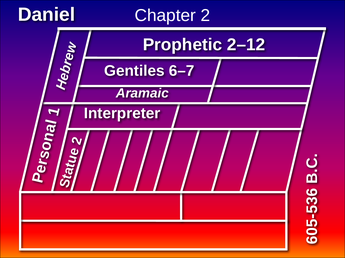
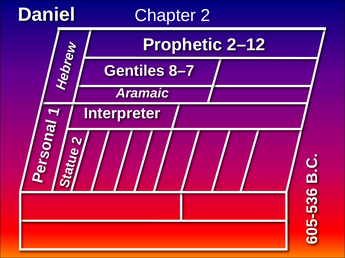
6–7: 6–7 -> 8–7 (182, 71)
